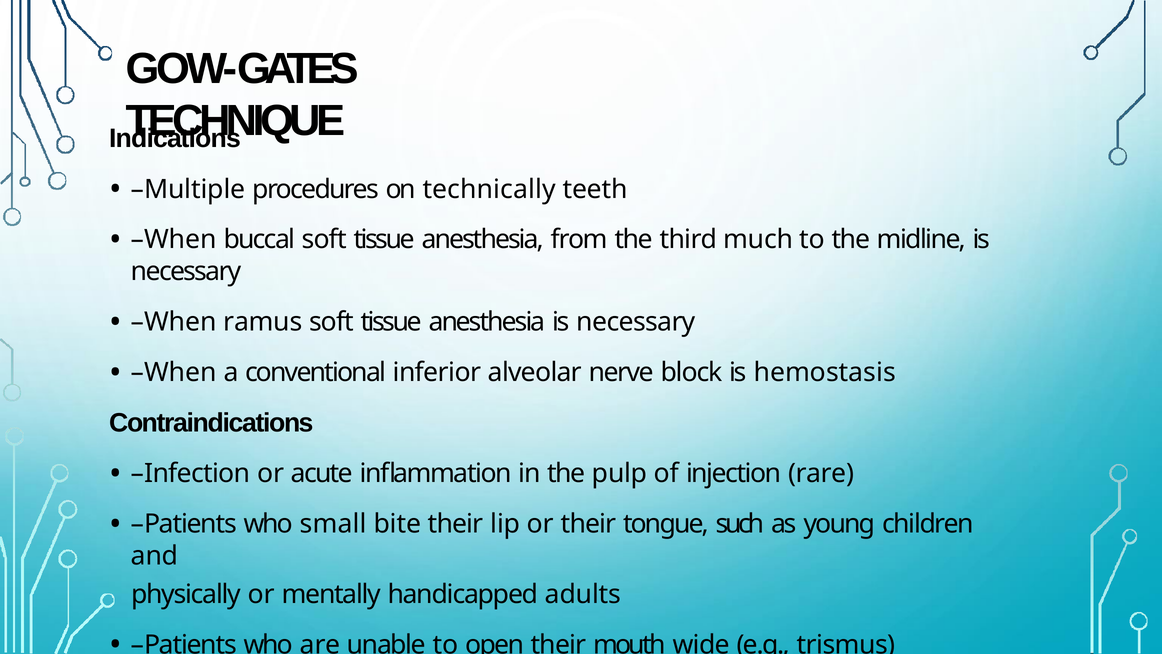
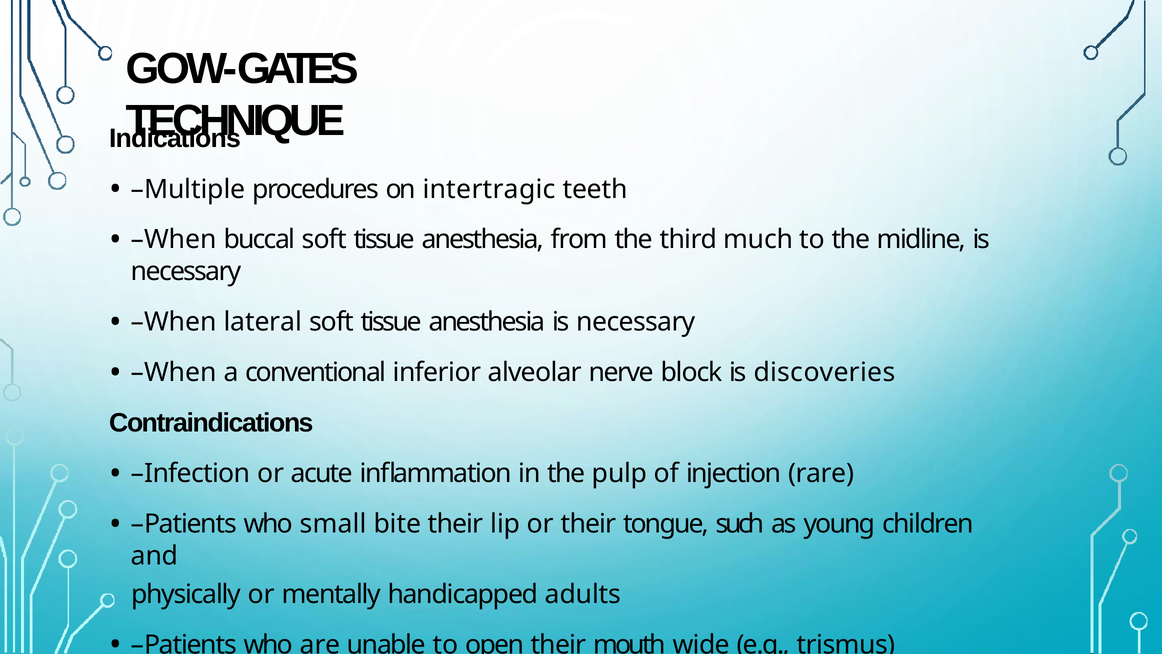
technically: technically -> intertragic (489, 189)
ramus: ramus -> lateral (263, 322)
hemostasis: hemostasis -> discoveries (825, 372)
